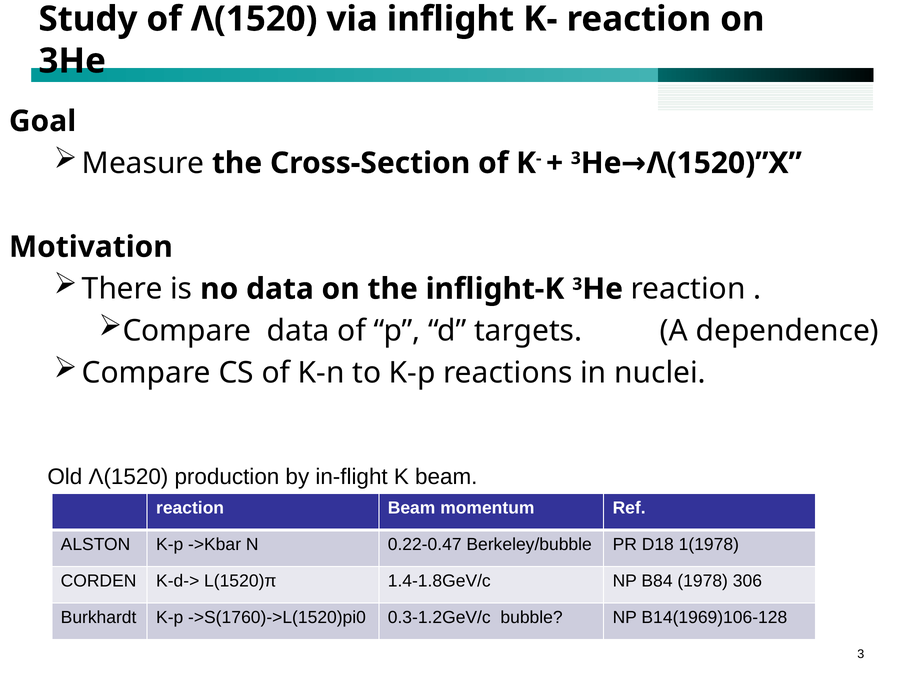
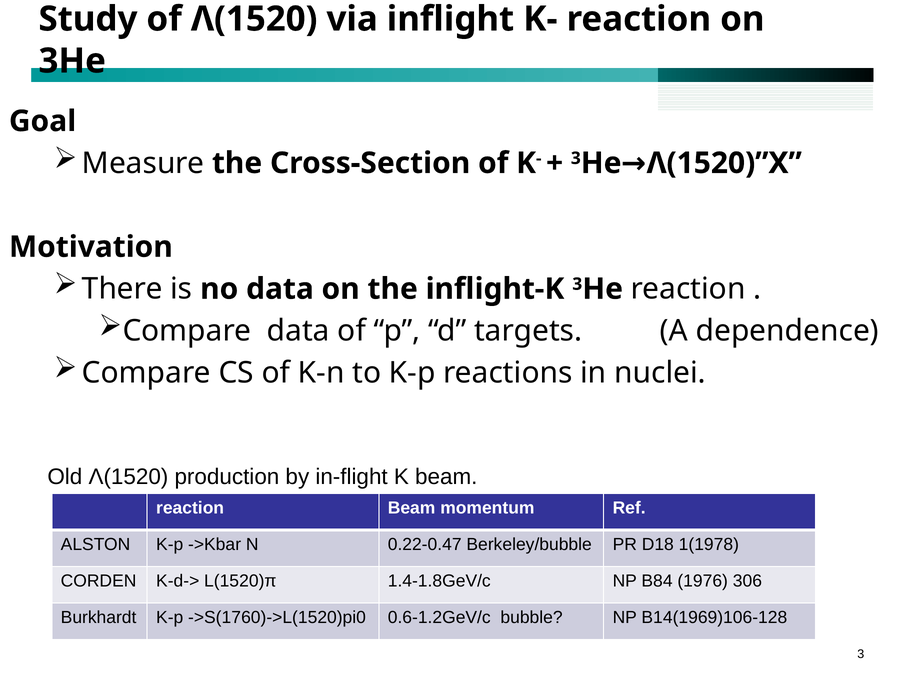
1978: 1978 -> 1976 (703, 581)
0.3-1.2GeV/c: 0.3-1.2GeV/c -> 0.6-1.2GeV/c (439, 617)
